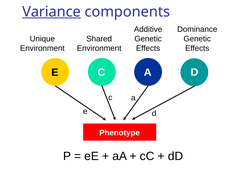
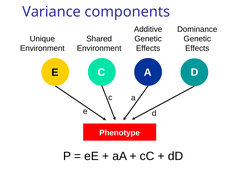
Variance underline: present -> none (52, 12)
